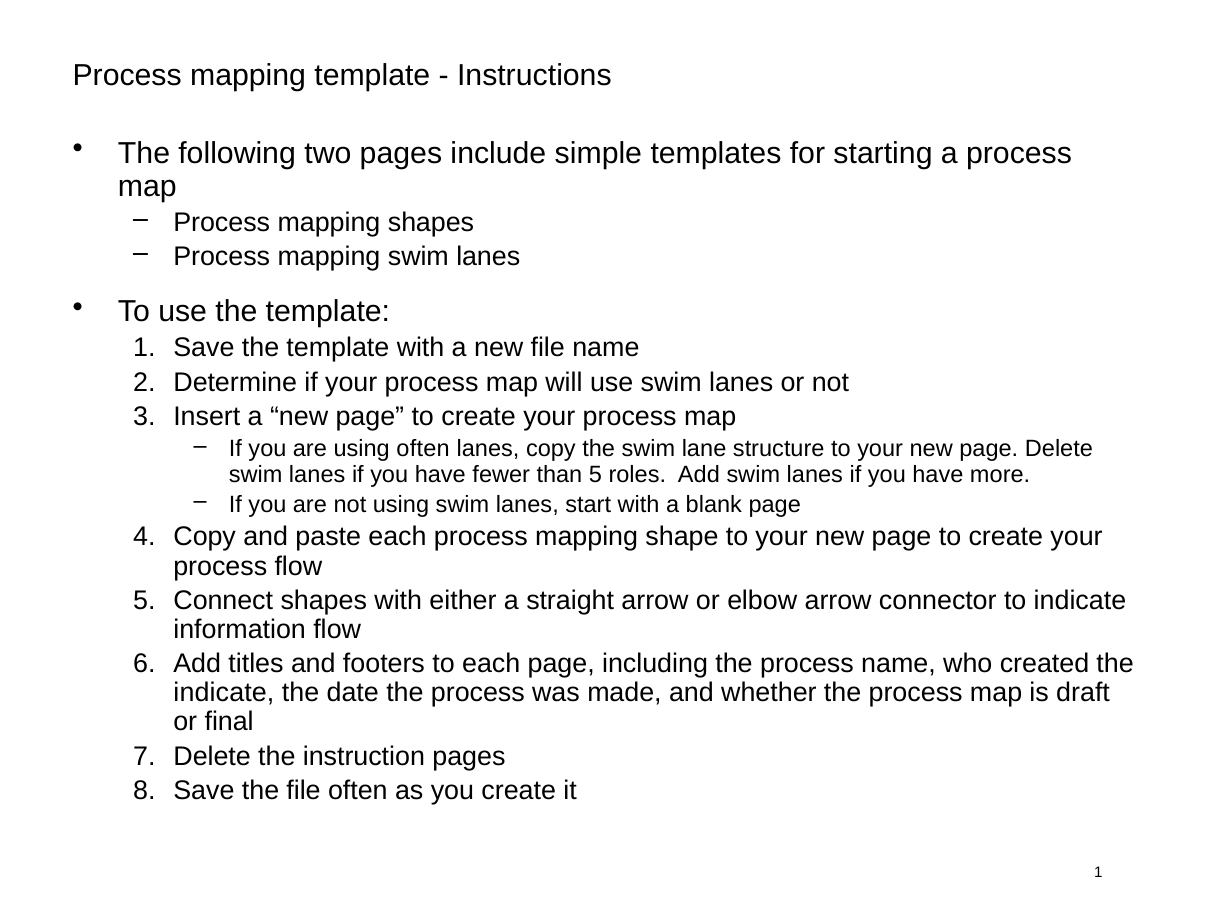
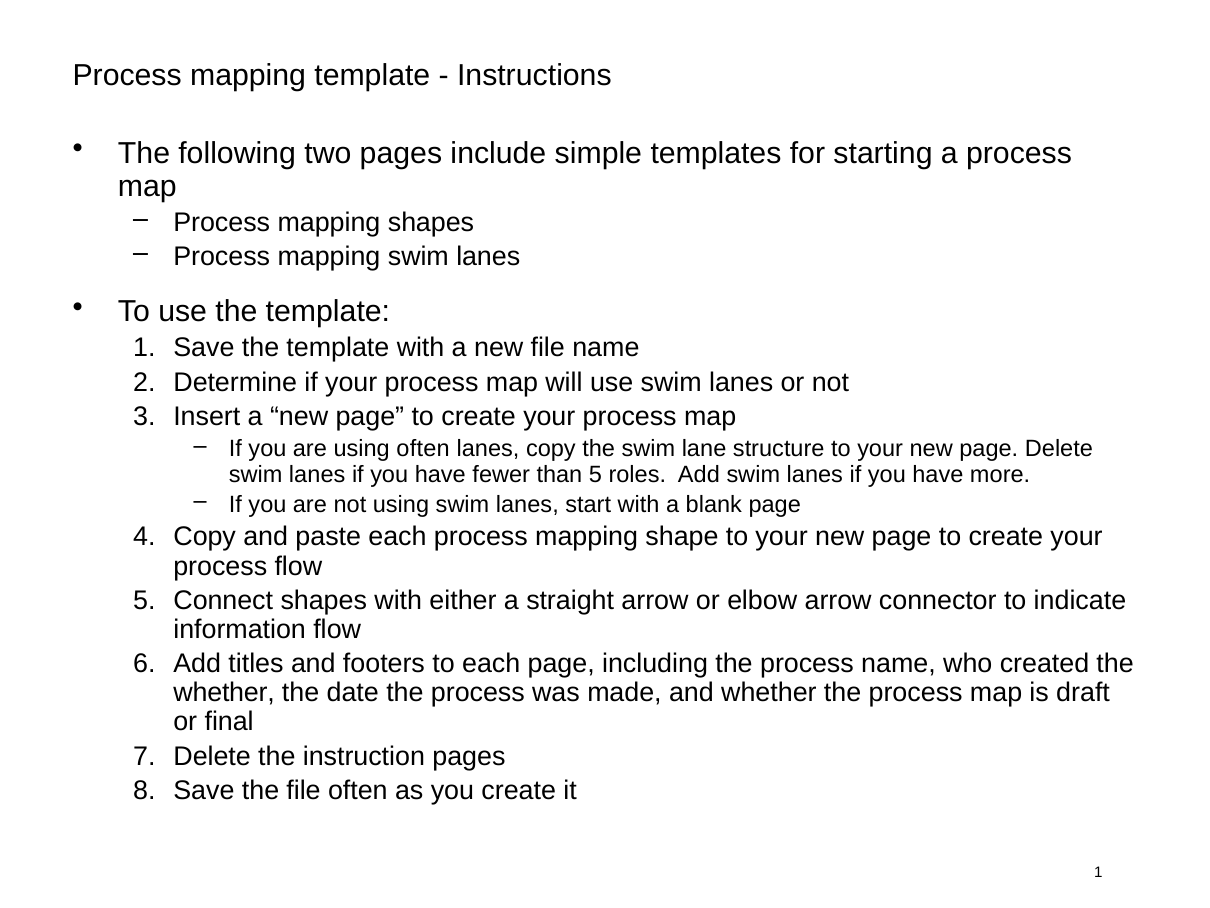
indicate: indicate -> whether (224, 693)
